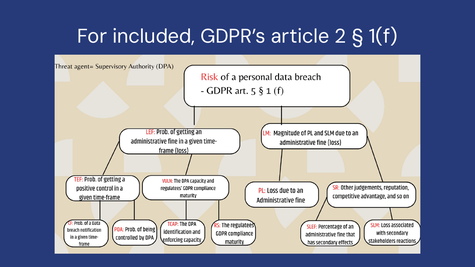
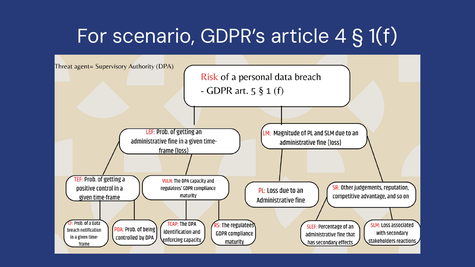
included: included -> scenario (154, 36)
2: 2 -> 4 (341, 36)
